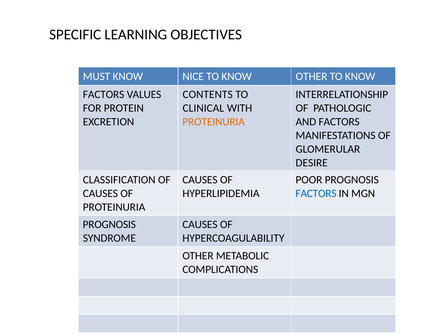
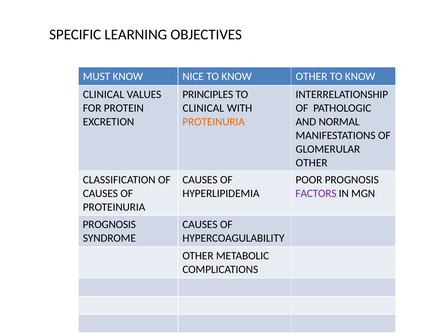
FACTORS: FACTORS -> CLINICAL (104, 95)
CONTENTS: CONTENTS -> PRINCIPLES (208, 95)
AND FACTORS: FACTORS -> NORMAL (339, 122)
DESIRE: DESIRE -> OTHER (312, 163)
FACTORS colour: blue -> purple (316, 193)
